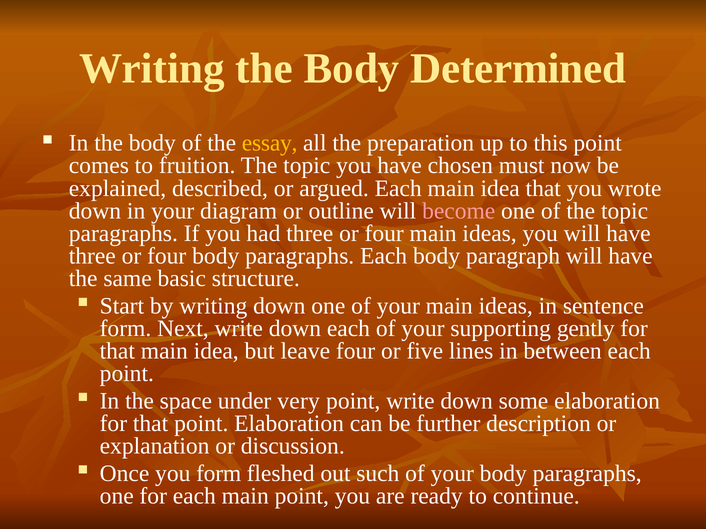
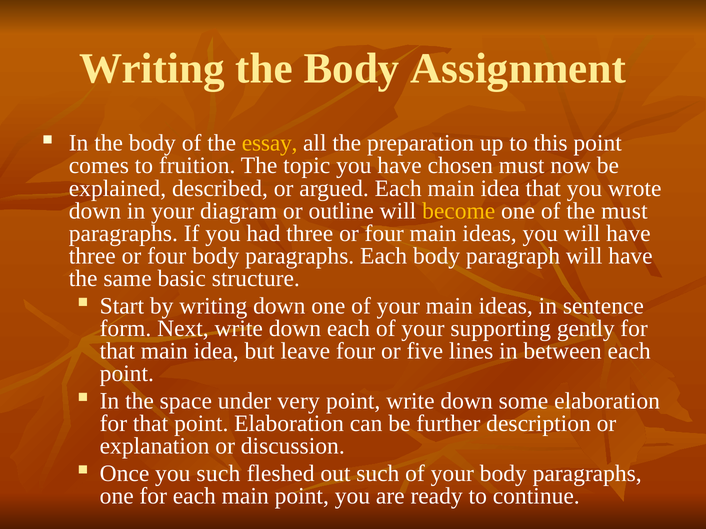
Determined: Determined -> Assignment (518, 69)
become colour: pink -> yellow (459, 211)
of the topic: topic -> must (624, 211)
you form: form -> such (218, 474)
